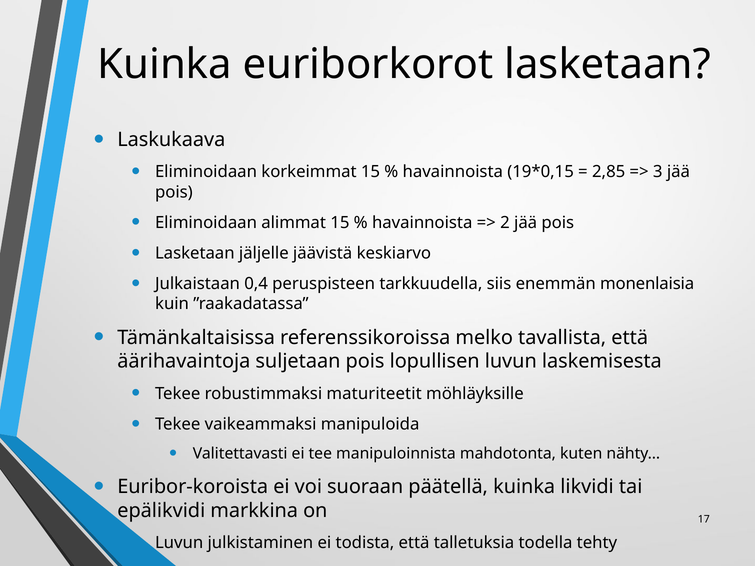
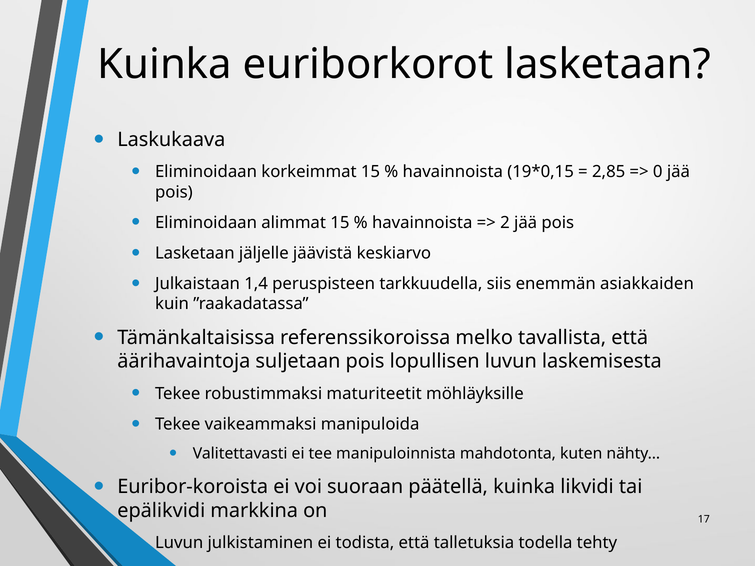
3: 3 -> 0 (658, 172)
0,4: 0,4 -> 1,4 (256, 284)
monenlaisia: monenlaisia -> asiakkaiden (647, 284)
